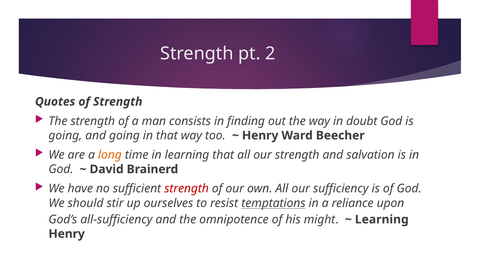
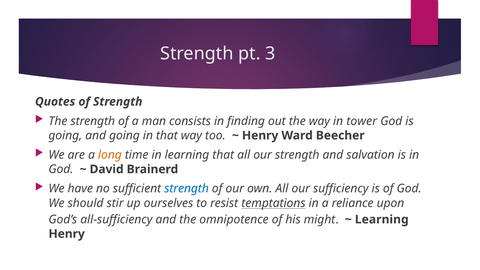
2: 2 -> 3 (270, 54)
doubt: doubt -> tower (362, 121)
strength colour: red -> blue (187, 189)
